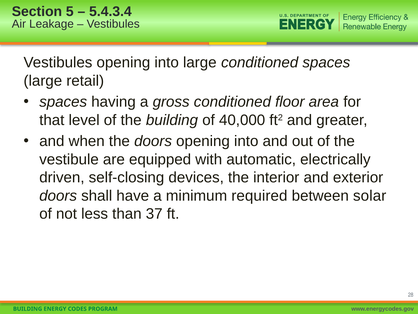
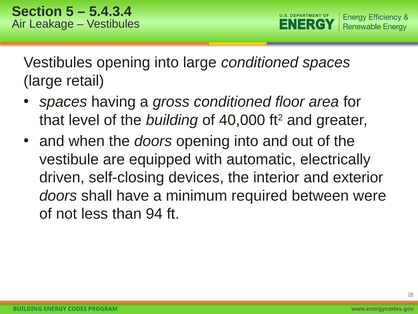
solar: solar -> were (370, 196)
37: 37 -> 94 (154, 214)
